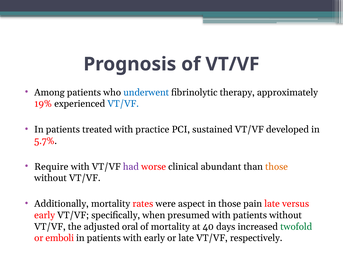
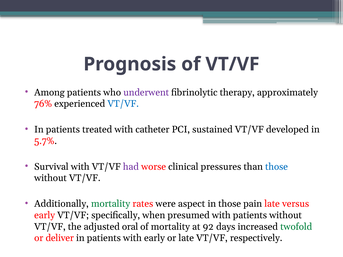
underwent colour: blue -> purple (146, 92)
19%: 19% -> 76% (43, 104)
practice: practice -> catheter (152, 130)
Require: Require -> Survival (51, 167)
abundant: abundant -> pressures (221, 167)
those colour: orange -> blue (277, 167)
mortality colour: black -> green (111, 204)
40: 40 -> 92 (208, 227)
emboli: emboli -> deliver (60, 238)
